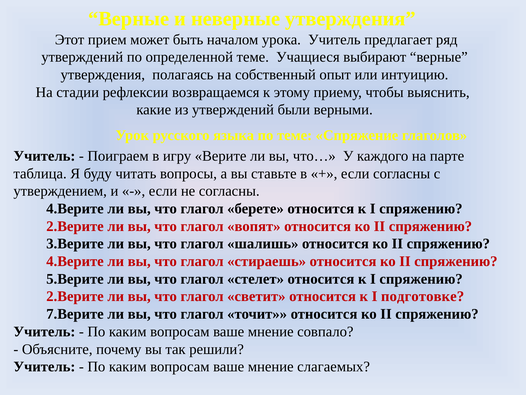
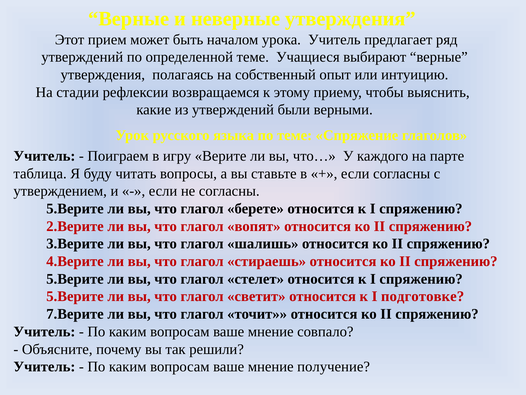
4.Верите: 4.Верите -> 5.Верите (75, 208)
2.Верите: 2.Верите -> 5.Верите (75, 296)
слагаемых: слагаемых -> получение (334, 366)
